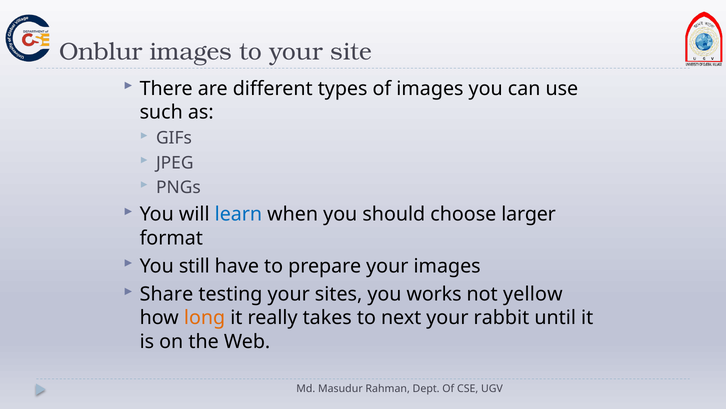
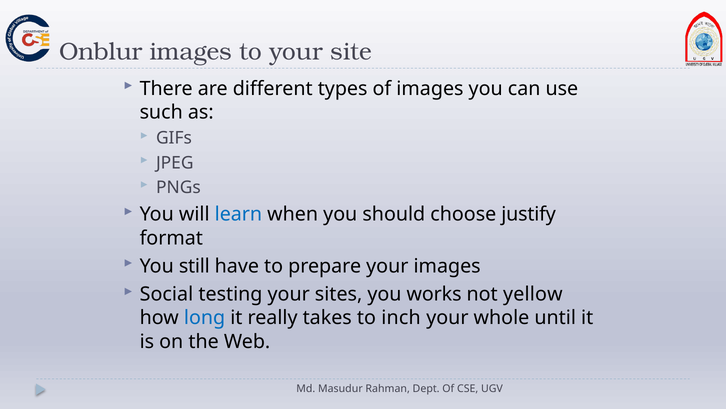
larger: larger -> justify (529, 214)
Share: Share -> Social (166, 294)
long colour: orange -> blue (205, 318)
next: next -> inch (401, 318)
rabbit: rabbit -> whole (501, 318)
